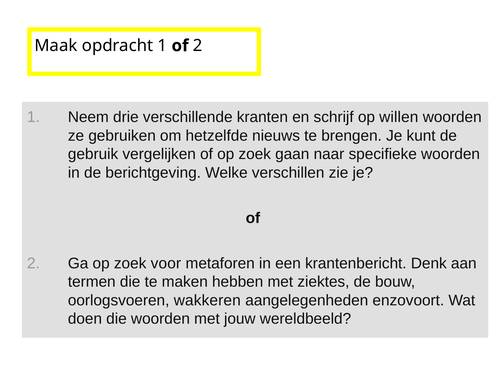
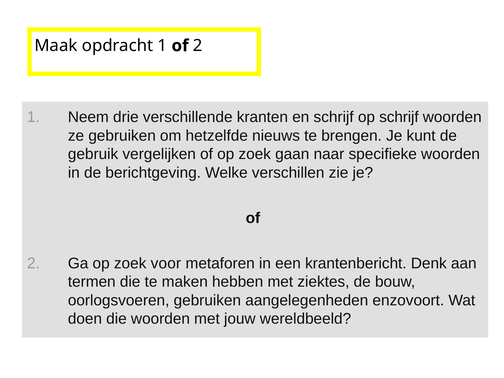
op willen: willen -> schrijf (399, 117)
oorlogsvoeren wakkeren: wakkeren -> gebruiken (207, 300)
